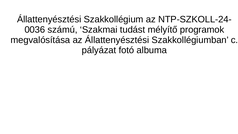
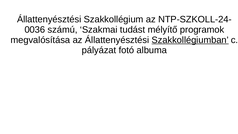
Szakkollégiumban underline: none -> present (190, 40)
